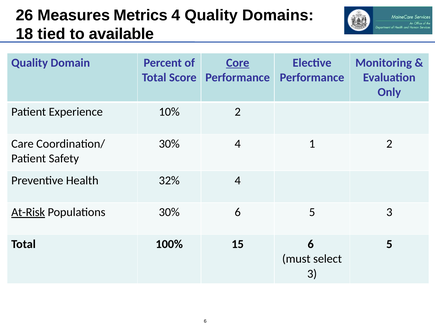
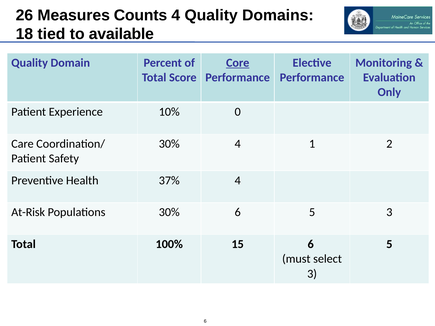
Metrics: Metrics -> Counts (140, 15)
10% 2: 2 -> 0 (238, 112)
32%: 32% -> 37% (169, 181)
At-Risk underline: present -> none (28, 212)
